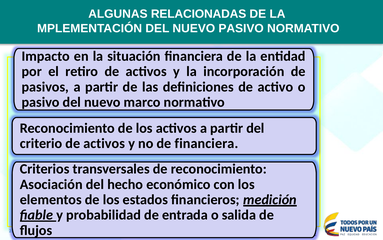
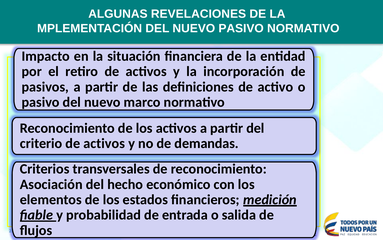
RELACIONADAS: RELACIONADAS -> REVELACIONES (198, 14)
de financiera: financiera -> demandas (207, 143)
